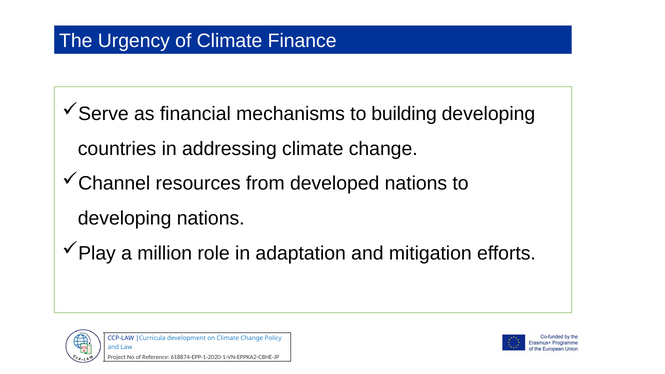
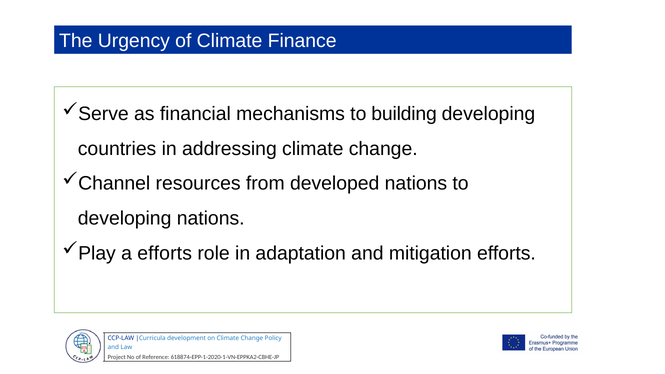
a million: million -> efforts (165, 253)
